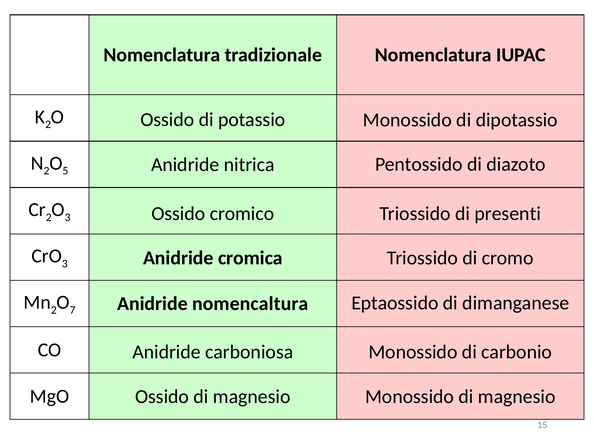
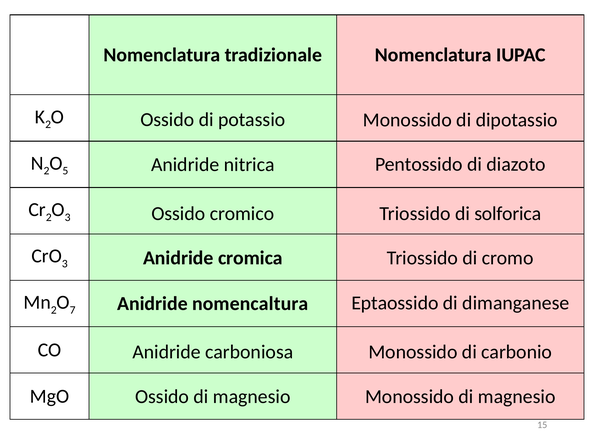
presenti: presenti -> solforica (508, 214)
